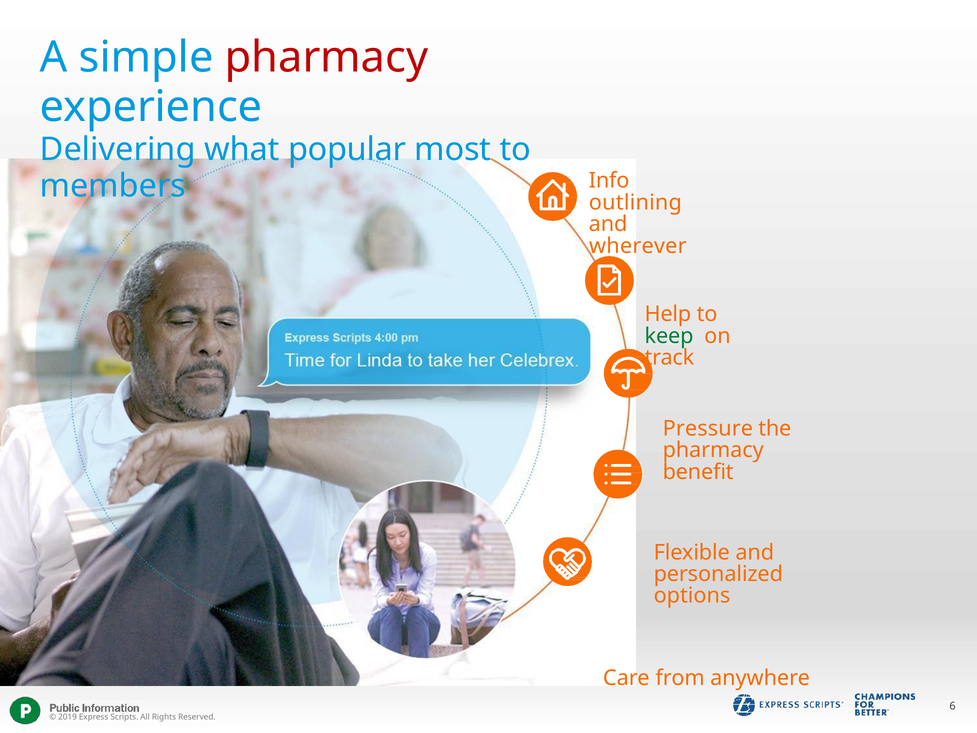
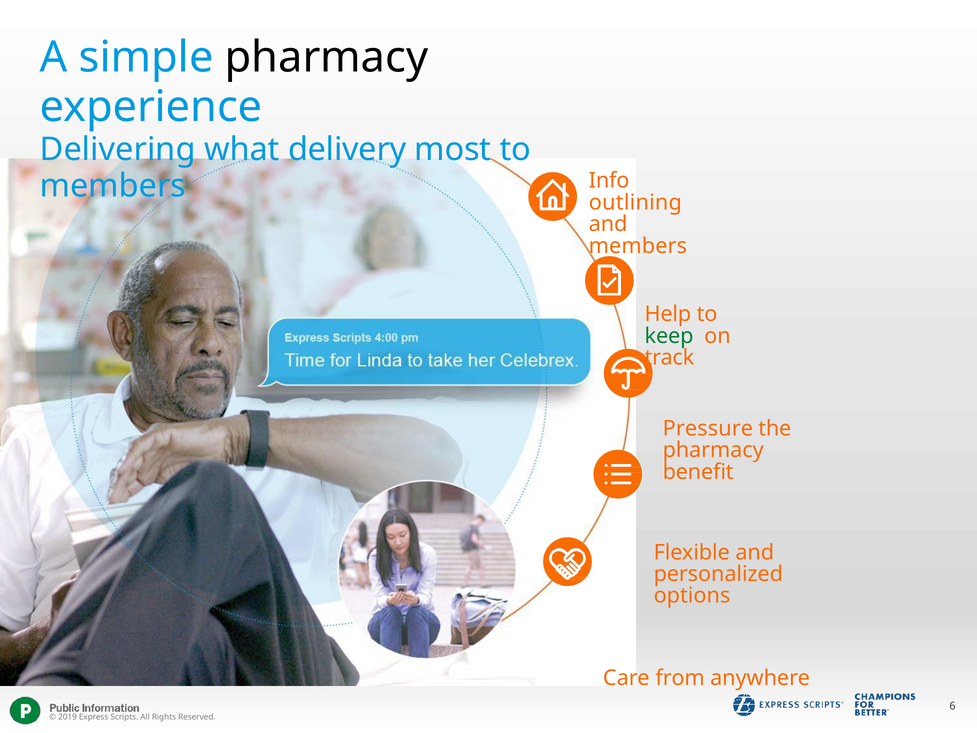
pharmacy colour: red -> black (326, 58)
popular: popular -> delivery (347, 149)
wherever: wherever -> members (638, 246)
